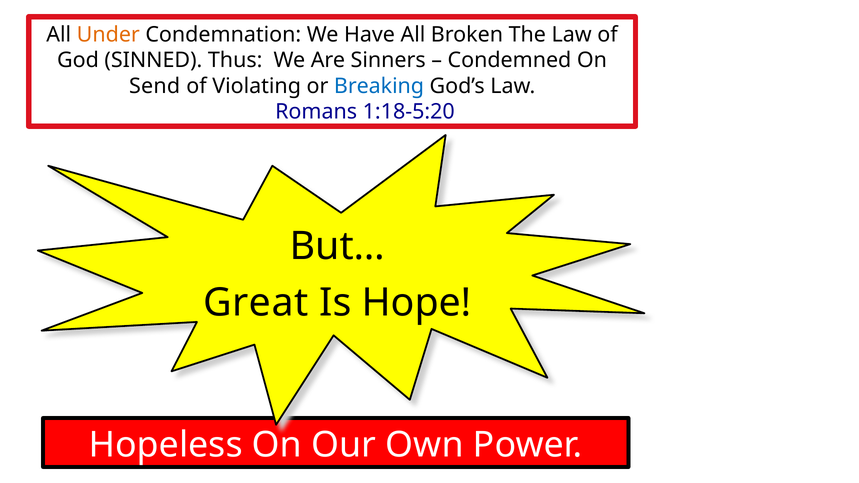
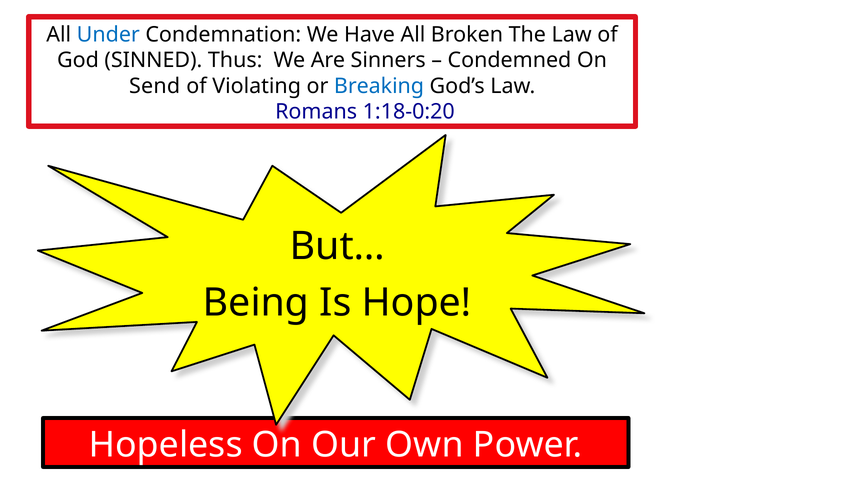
Under colour: orange -> blue (108, 34)
1:18-5:20: 1:18-5:20 -> 1:18-0:20 (409, 112)
Great: Great -> Being (256, 303)
